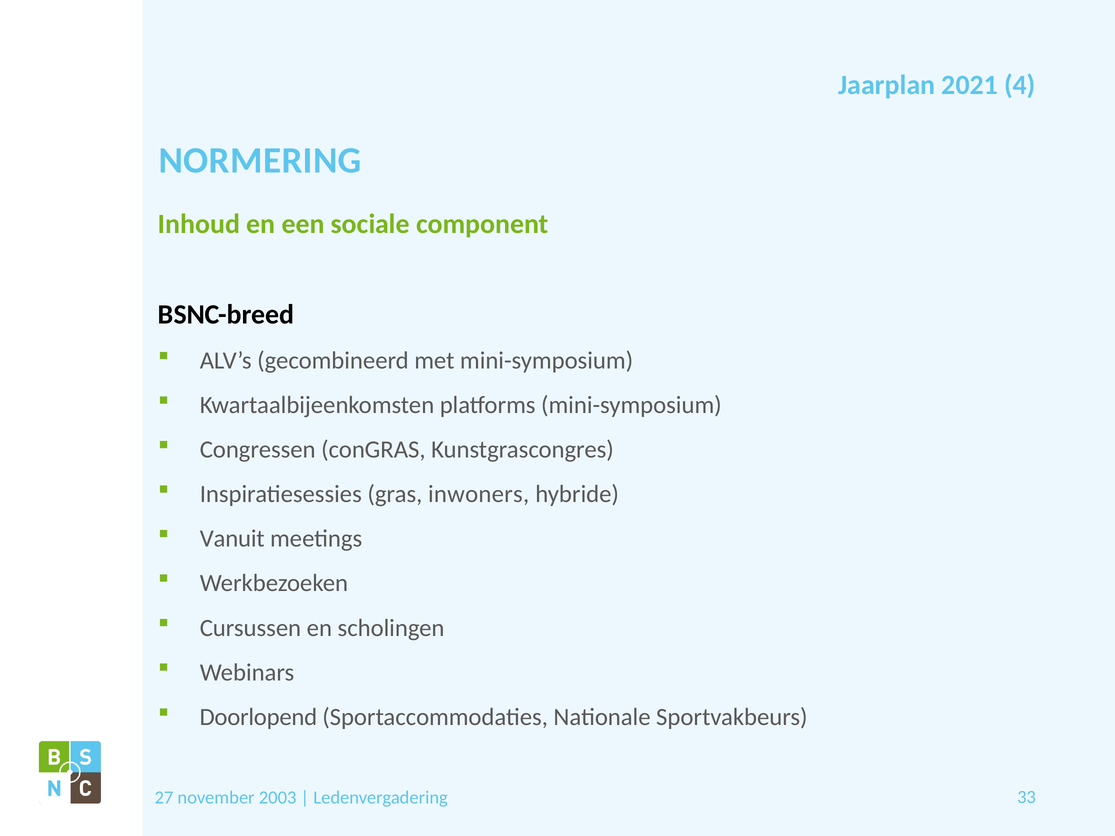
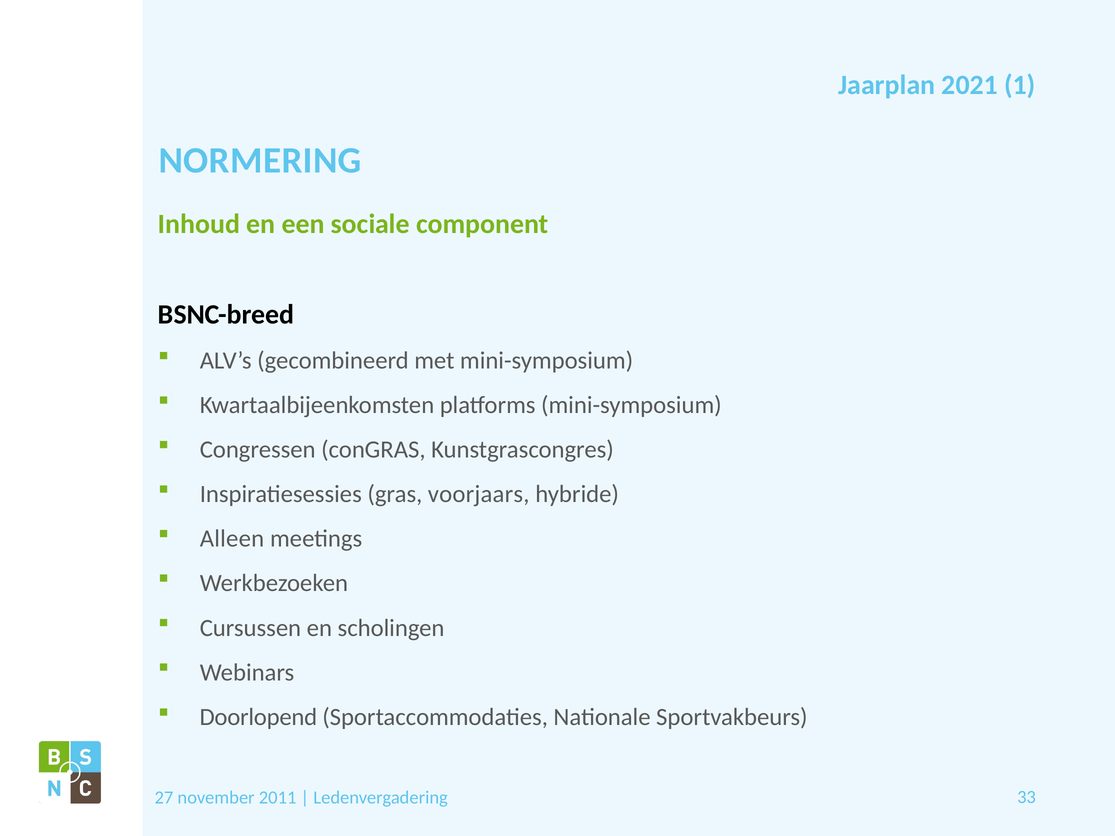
4: 4 -> 1 (1020, 85)
inwoners: inwoners -> voorjaars (479, 494)
Vanuit: Vanuit -> Alleen (232, 539)
2003: 2003 -> 2011 (278, 798)
